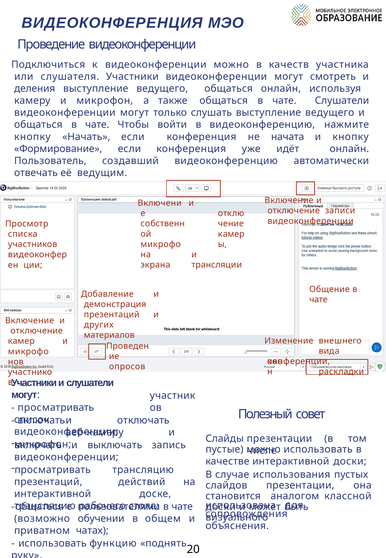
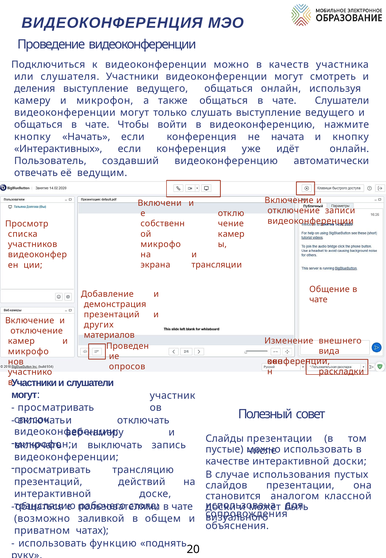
Формирование: Формирование -> Интерактивных (58, 149)
обучении: обучении -> заливкой (101, 518)
